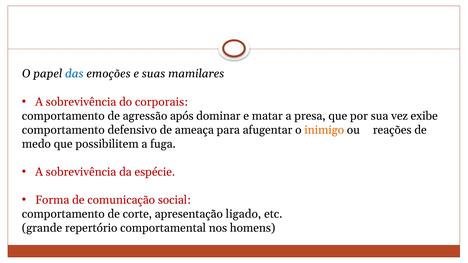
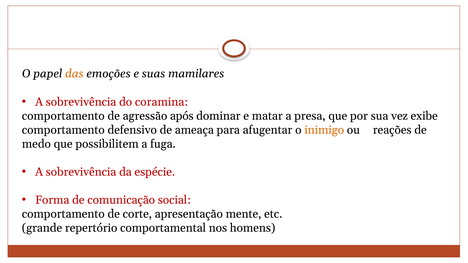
das colour: blue -> orange (74, 74)
corporais: corporais -> coramina (161, 102)
ligado: ligado -> mente (244, 214)
